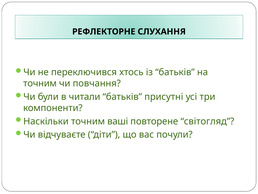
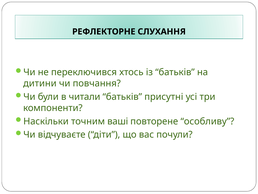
точним: точним -> дитини (40, 83)
світогляд: світогляд -> особливу (207, 121)
